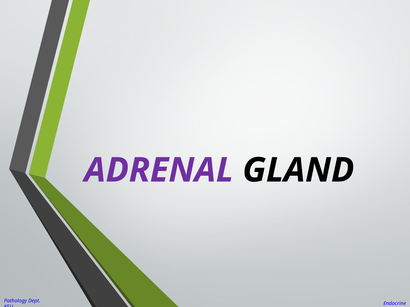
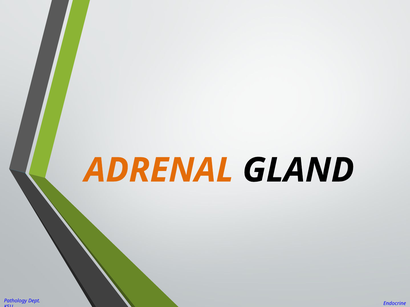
ADRENAL colour: purple -> orange (159, 171)
